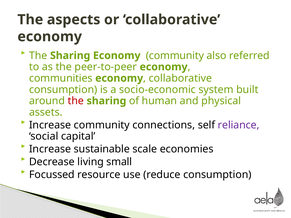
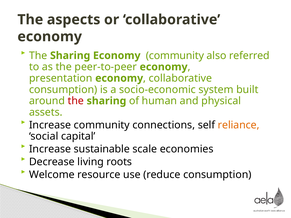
communities: communities -> presentation (61, 78)
reliance colour: purple -> orange (239, 125)
small: small -> roots (119, 162)
Focussed: Focussed -> Welcome (52, 175)
